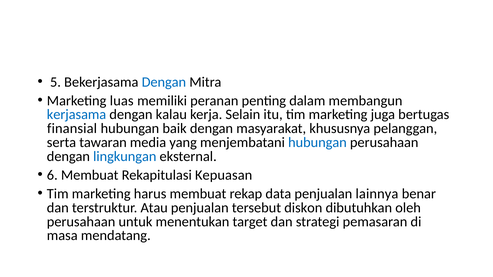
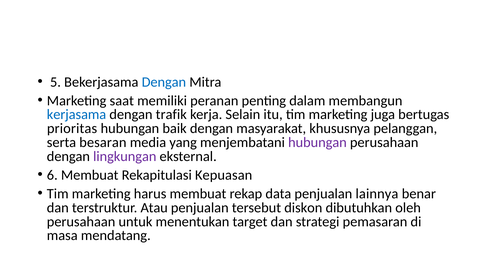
luas: luas -> saat (122, 101)
kalau: kalau -> trafik (171, 115)
finansial: finansial -> prioritas (72, 129)
tawaran: tawaran -> besaran (103, 143)
hubungan colour: blue -> purple (317, 143)
lingkungan colour: blue -> purple (125, 157)
